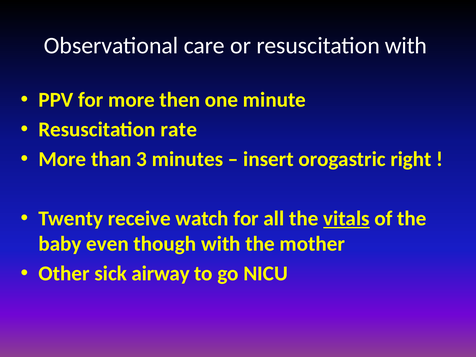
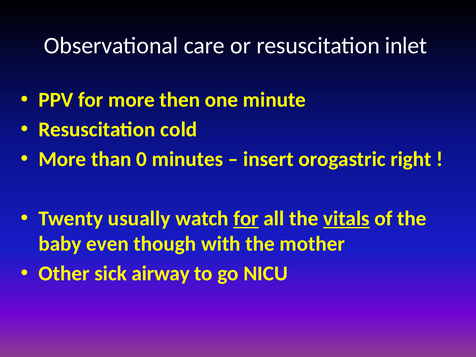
resuscitation with: with -> inlet (406, 46)
rate: rate -> cold (179, 130)
3: 3 -> 0 (142, 159)
receive: receive -> usually (139, 218)
for underline: none -> present (246, 218)
